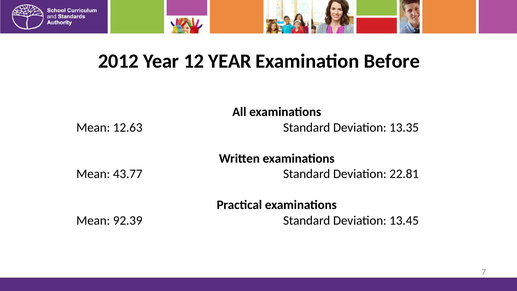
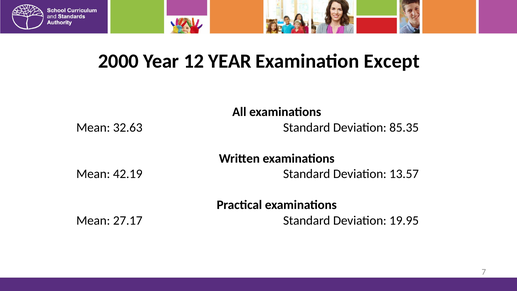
2012: 2012 -> 2000 (118, 61)
Before: Before -> Except (392, 61)
12.63: 12.63 -> 32.63 (128, 127)
13.35: 13.35 -> 85.35 (404, 127)
43.77: 43.77 -> 42.19 (128, 174)
22.81: 22.81 -> 13.57 (404, 174)
92.39: 92.39 -> 27.17 (128, 220)
13.45: 13.45 -> 19.95 (404, 220)
